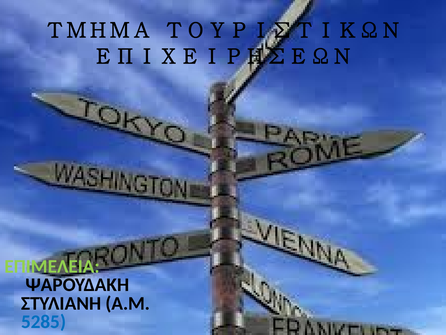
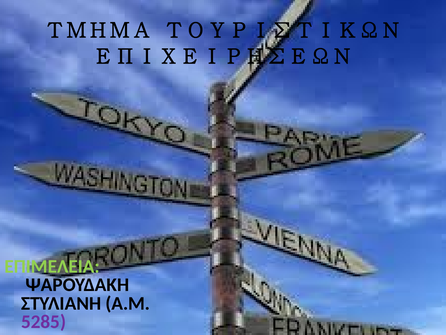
5285 colour: blue -> purple (44, 321)
